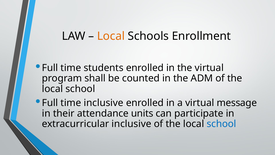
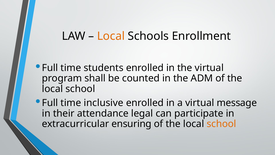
units: units -> legal (142, 113)
extracurricular inclusive: inclusive -> ensuring (132, 124)
school colour: blue -> orange (221, 124)
